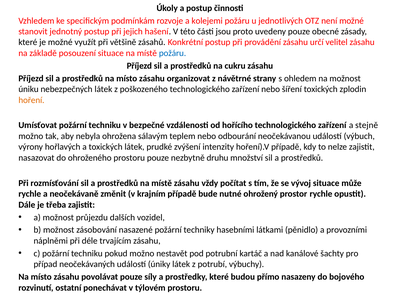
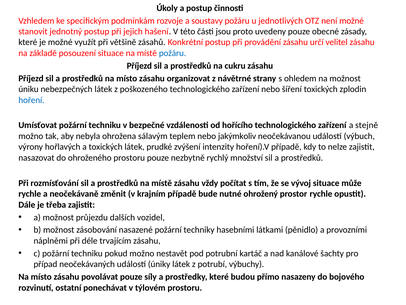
kolejemi: kolejemi -> soustavy (207, 21)
hoření colour: orange -> blue (31, 100)
odbourání: odbourání -> jakýmkoliv (237, 136)
druhu: druhu -> rychlý (217, 158)
